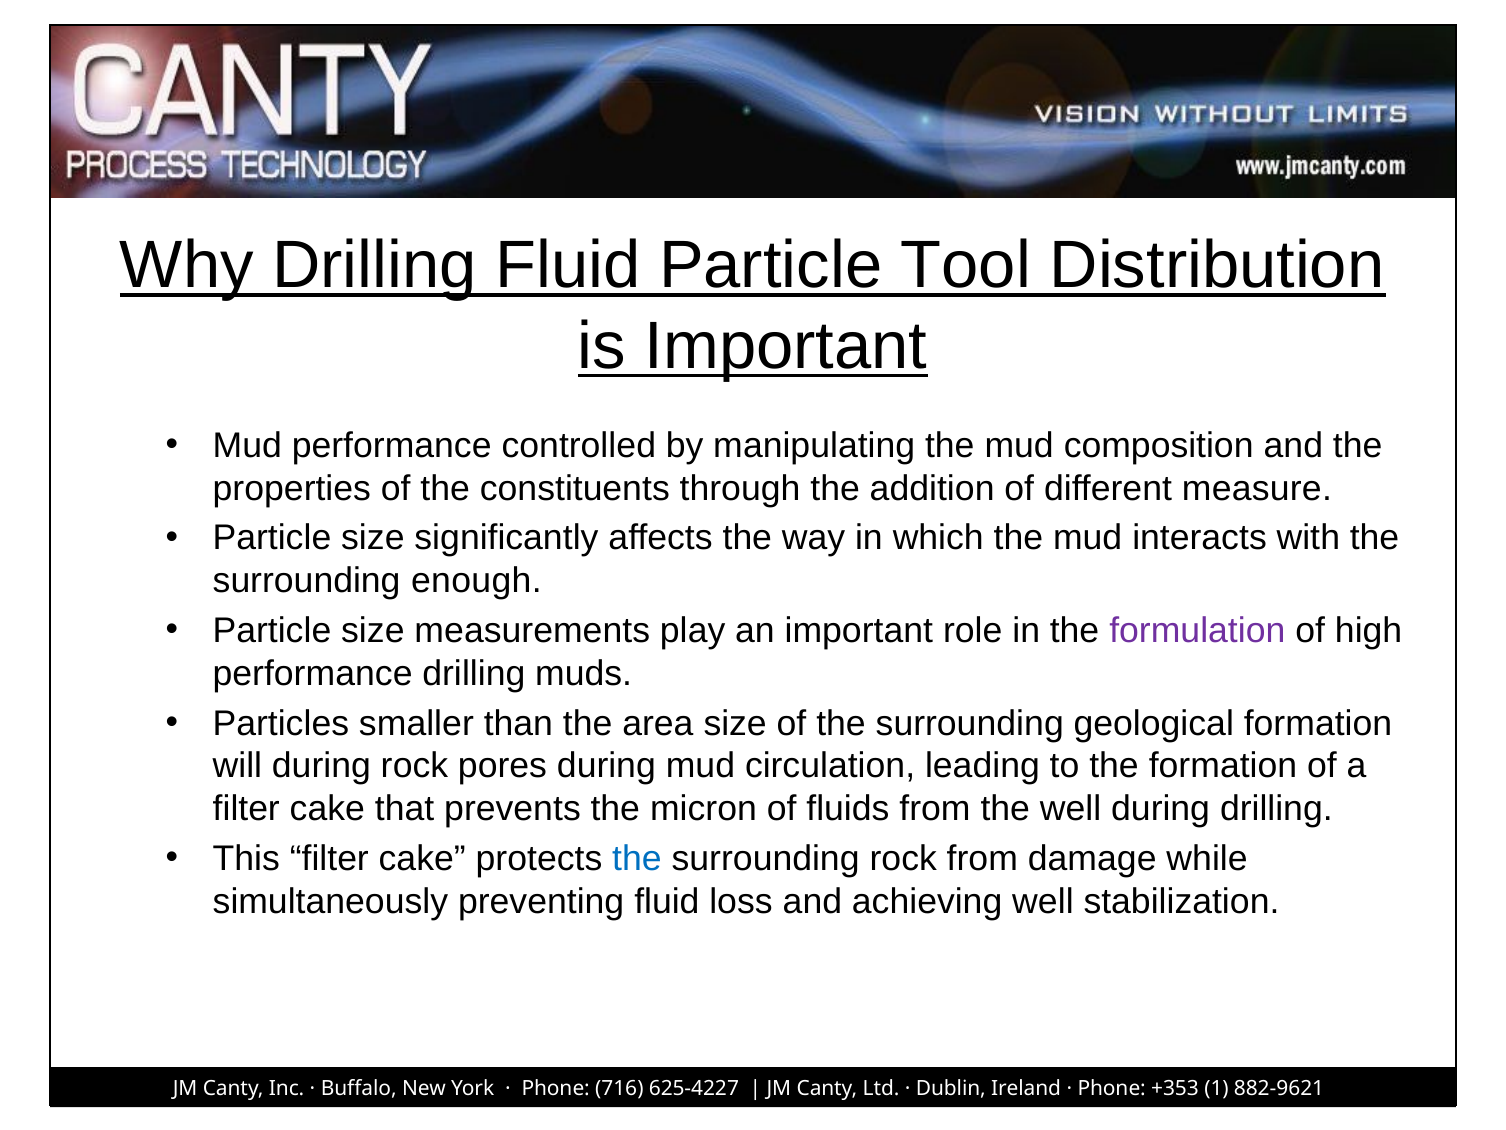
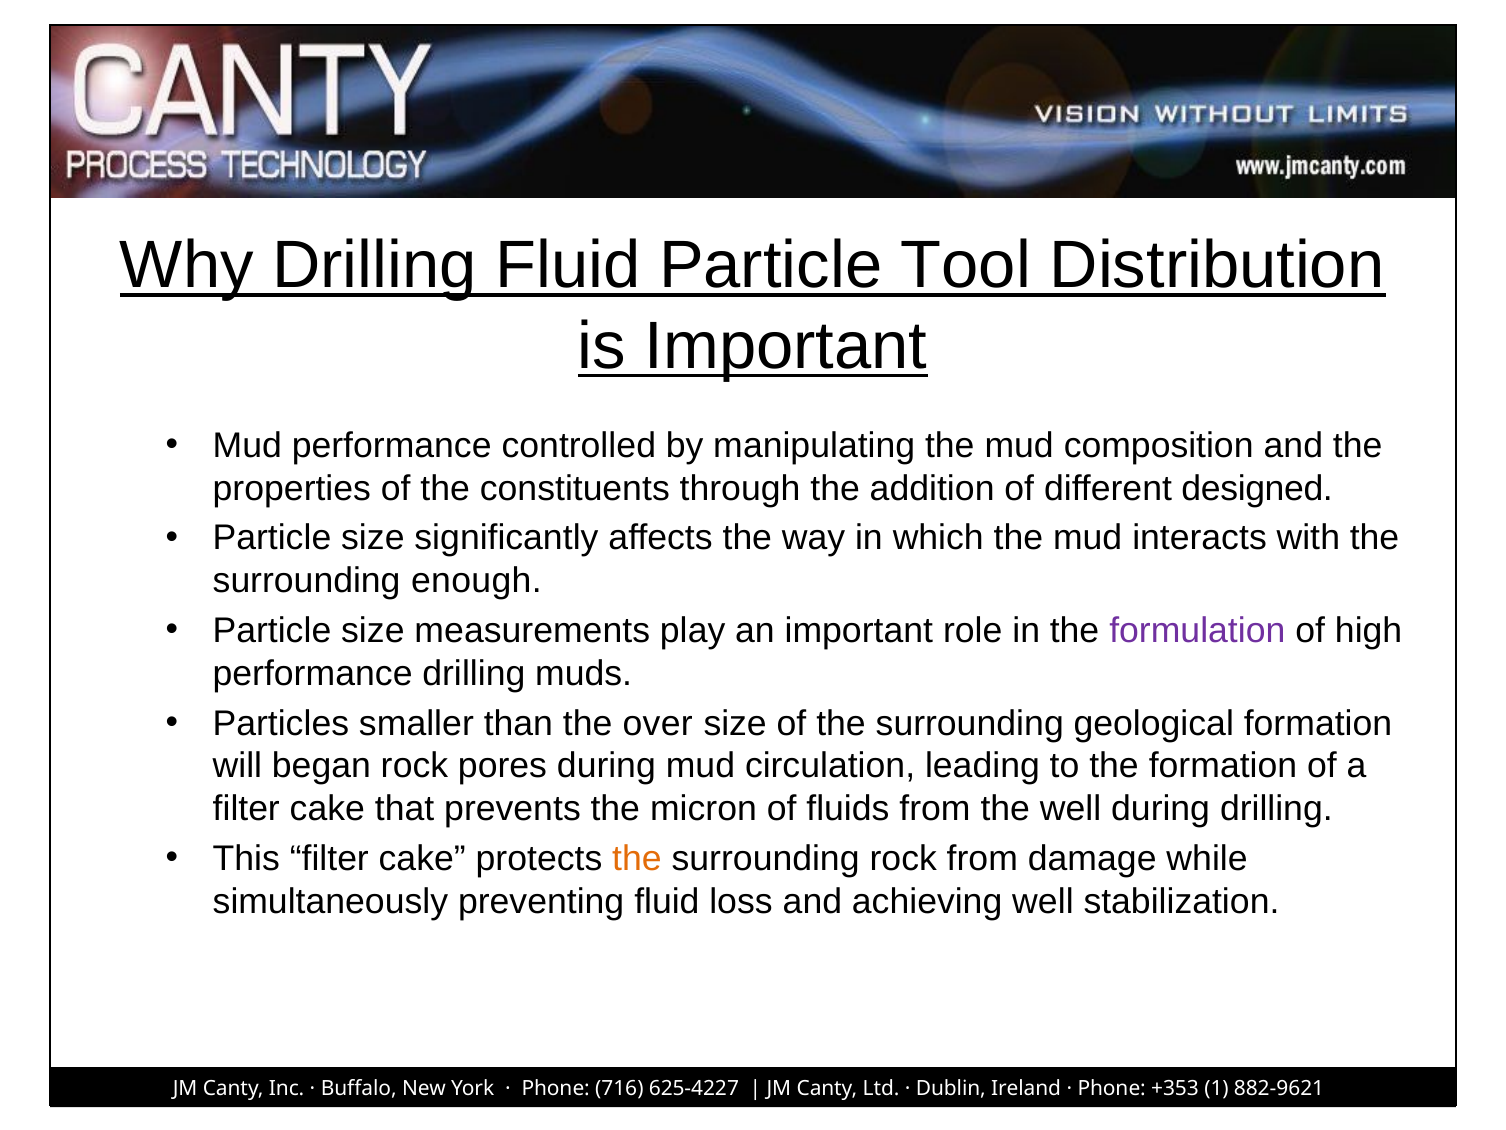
measure: measure -> designed (1257, 488)
area: area -> over (658, 723)
will during: during -> began (321, 766)
the colour: blue -> orange (637, 858)
